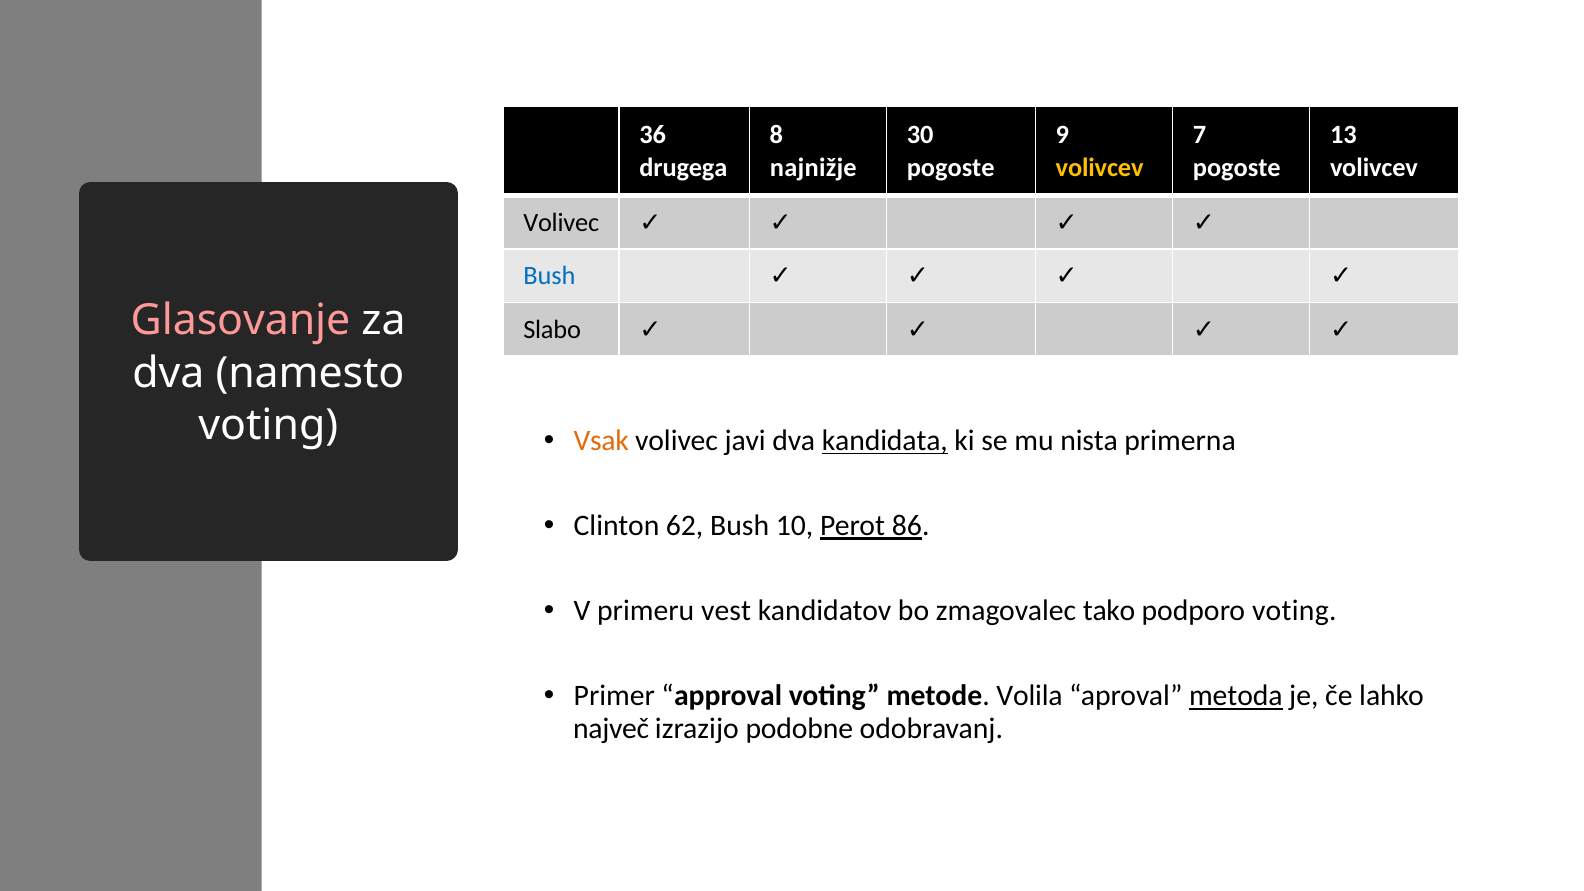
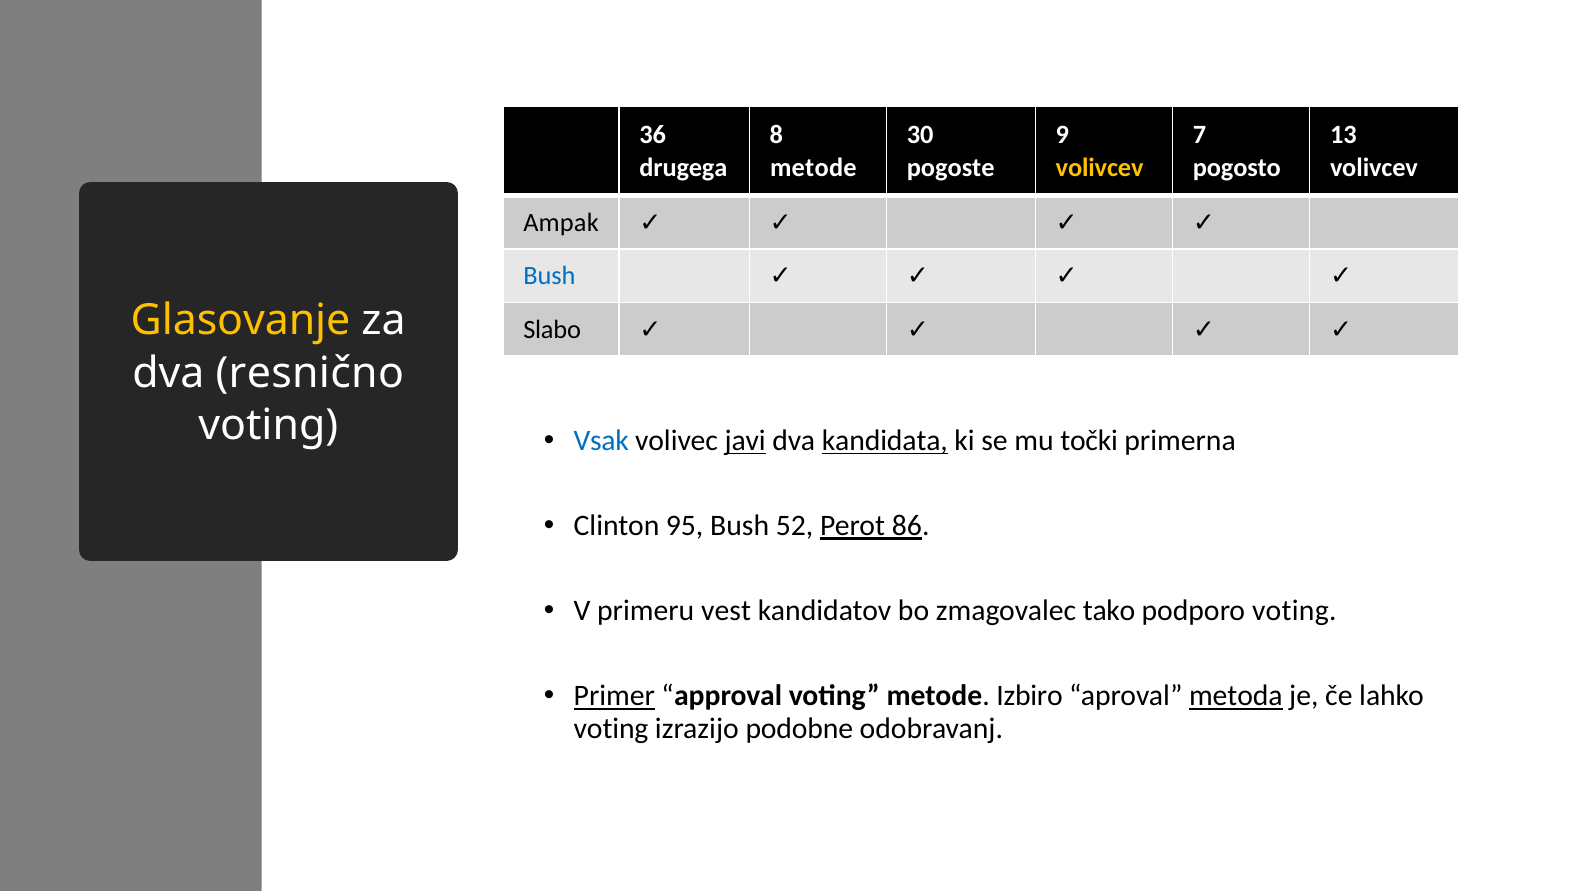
najnižje: najnižje -> metode (813, 167)
pogoste: pogoste -> pogosto (1237, 167)
Volivec: Volivec -> Ampak (561, 223)
Glasovanje colour: pink -> yellow (241, 320)
namesto: namesto -> resnično (310, 373)
Vsak colour: orange -> blue (601, 441)
javi underline: none -> present (745, 441)
nista: nista -> točki (1089, 441)
62: 62 -> 95 (685, 526)
10: 10 -> 52 (795, 526)
Primer underline: none -> present (614, 696)
Volila: Volila -> Izbiro (1030, 696)
največ: največ -> voting (611, 729)
